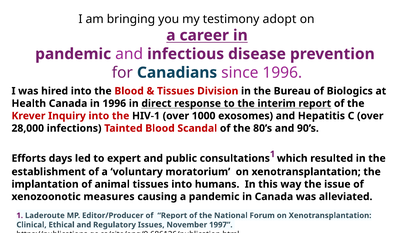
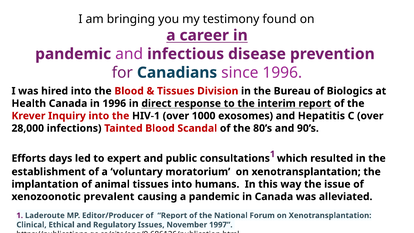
adopt: adopt -> found (280, 19)
measures: measures -> prevalent (109, 197)
